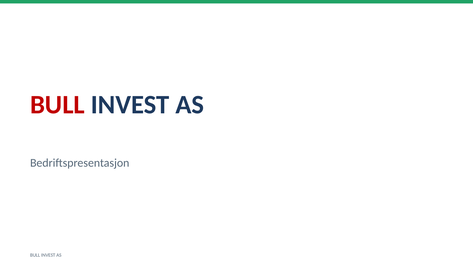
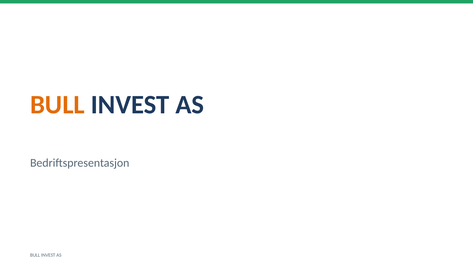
BULL colour: red -> orange (57, 105)
